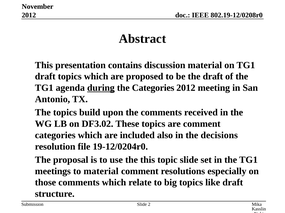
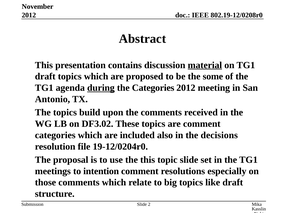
material underline: none -> present (205, 65)
the draft: draft -> some (213, 77)
to material: material -> intention (101, 172)
